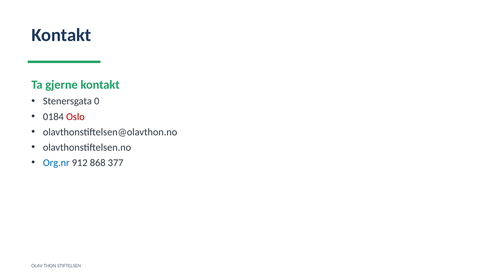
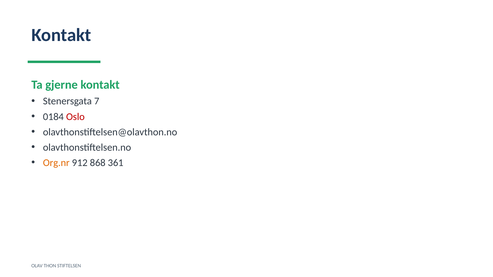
0: 0 -> 7 (97, 101)
Org.nr colour: blue -> orange (56, 163)
377: 377 -> 361 (116, 163)
